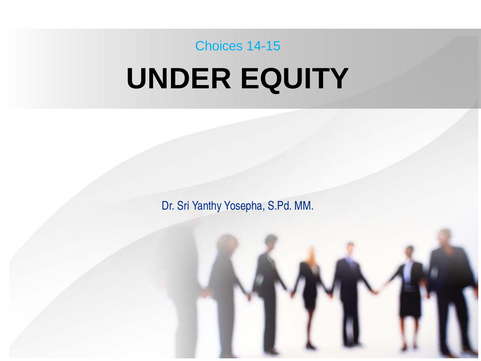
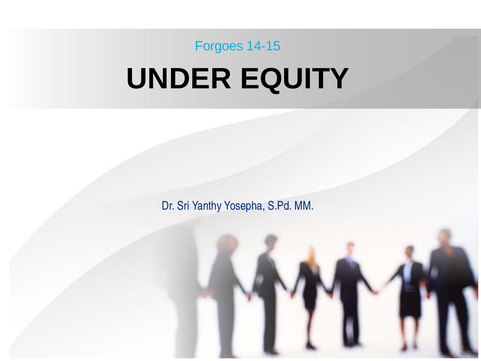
Choices: Choices -> Forgoes (219, 46)
